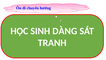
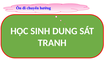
DÀNG: DÀNG -> DUNG (65, 31)
